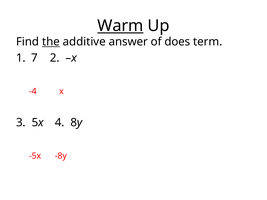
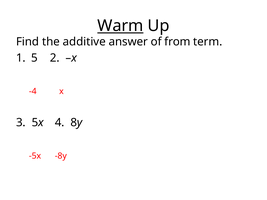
the underline: present -> none (51, 42)
does: does -> from (177, 42)
7: 7 -> 5 (34, 58)
